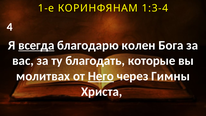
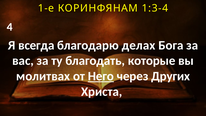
всегда underline: present -> none (36, 45)
колен: колен -> делах (139, 45)
Гимны: Гимны -> Других (171, 76)
